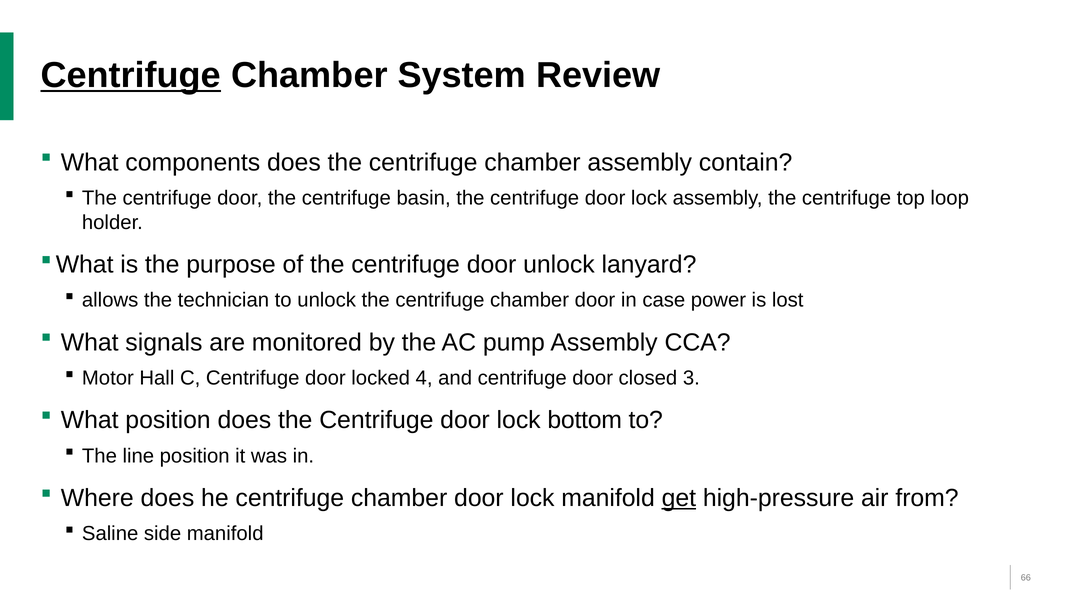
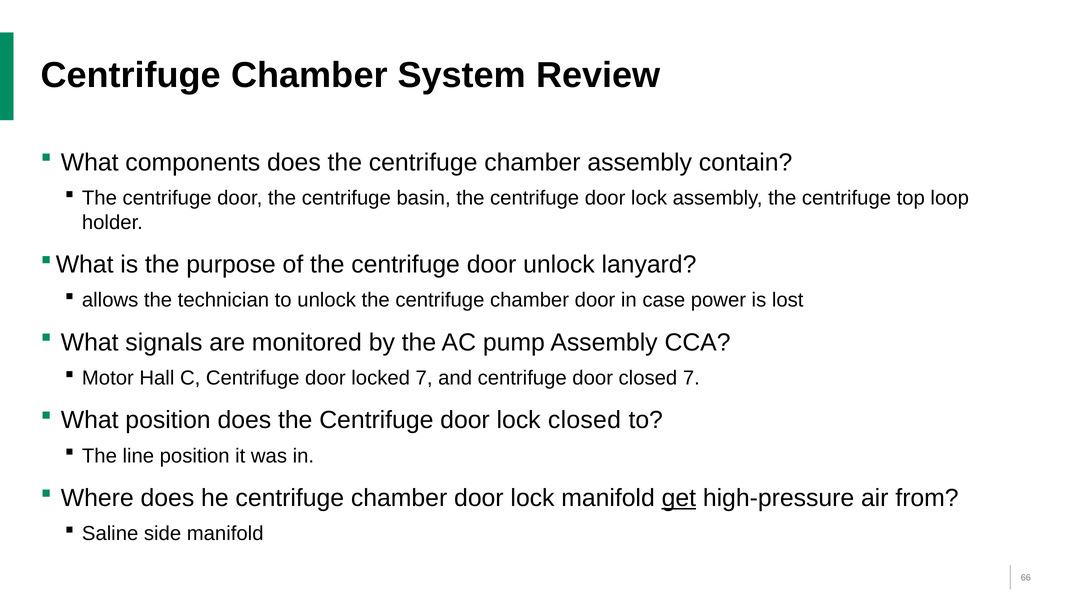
Centrifuge underline: present -> none (131, 76)
locked 4: 4 -> 7 (424, 378)
closed 3: 3 -> 7 (691, 378)
lock bottom: bottom -> closed (584, 420)
